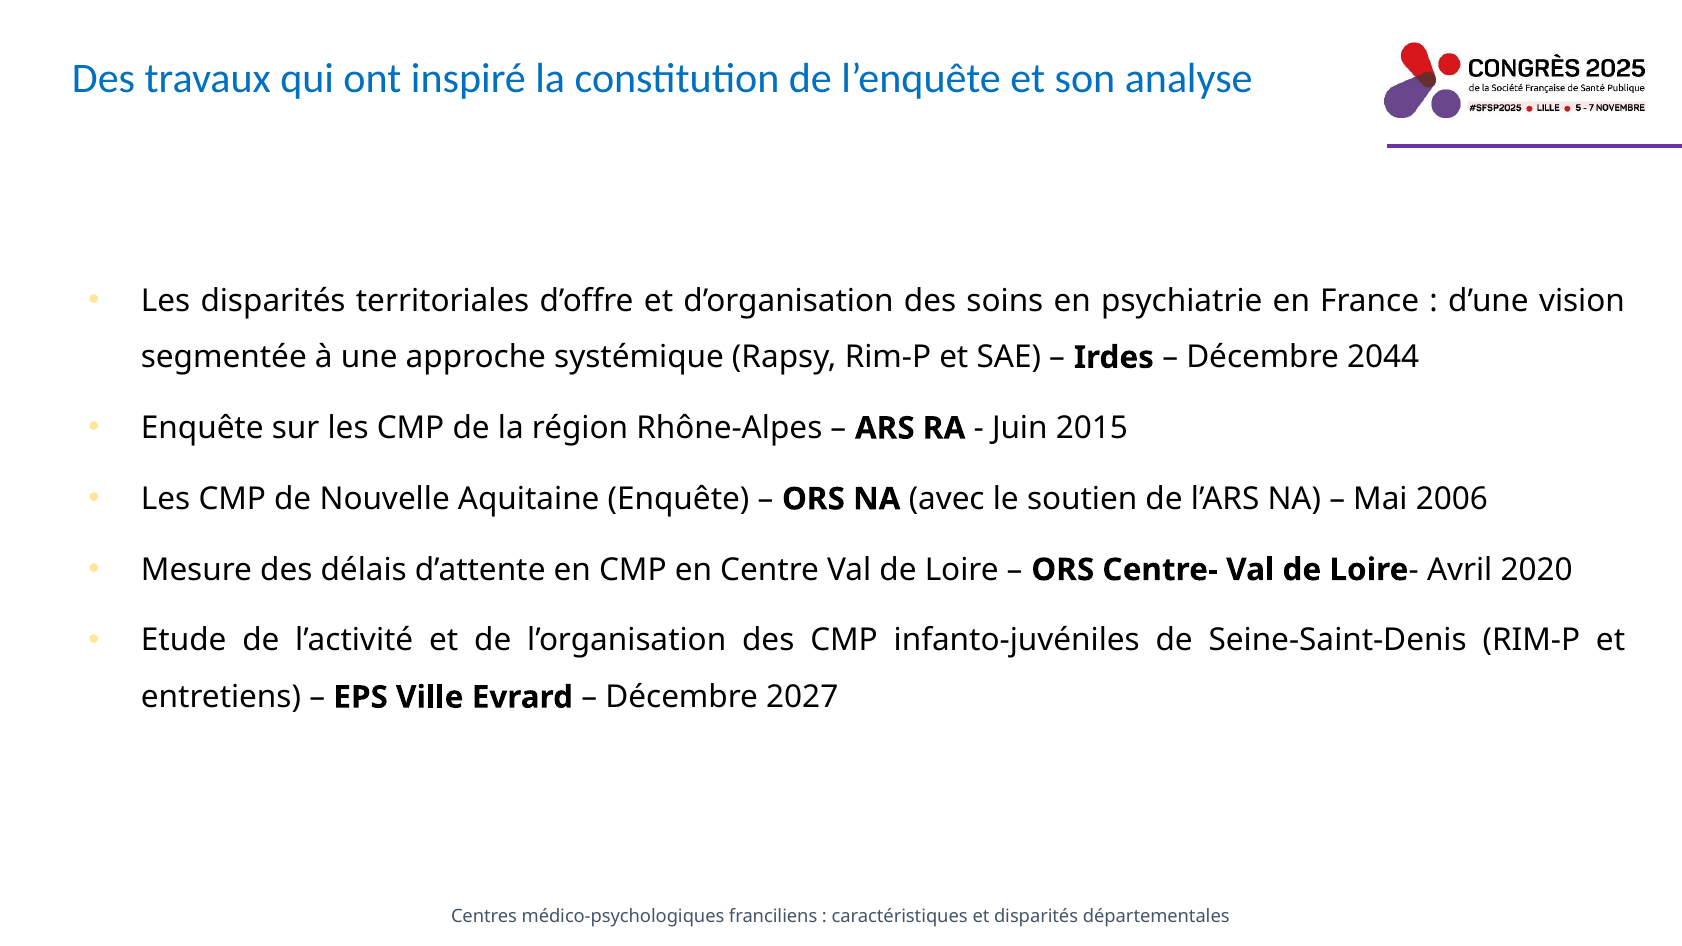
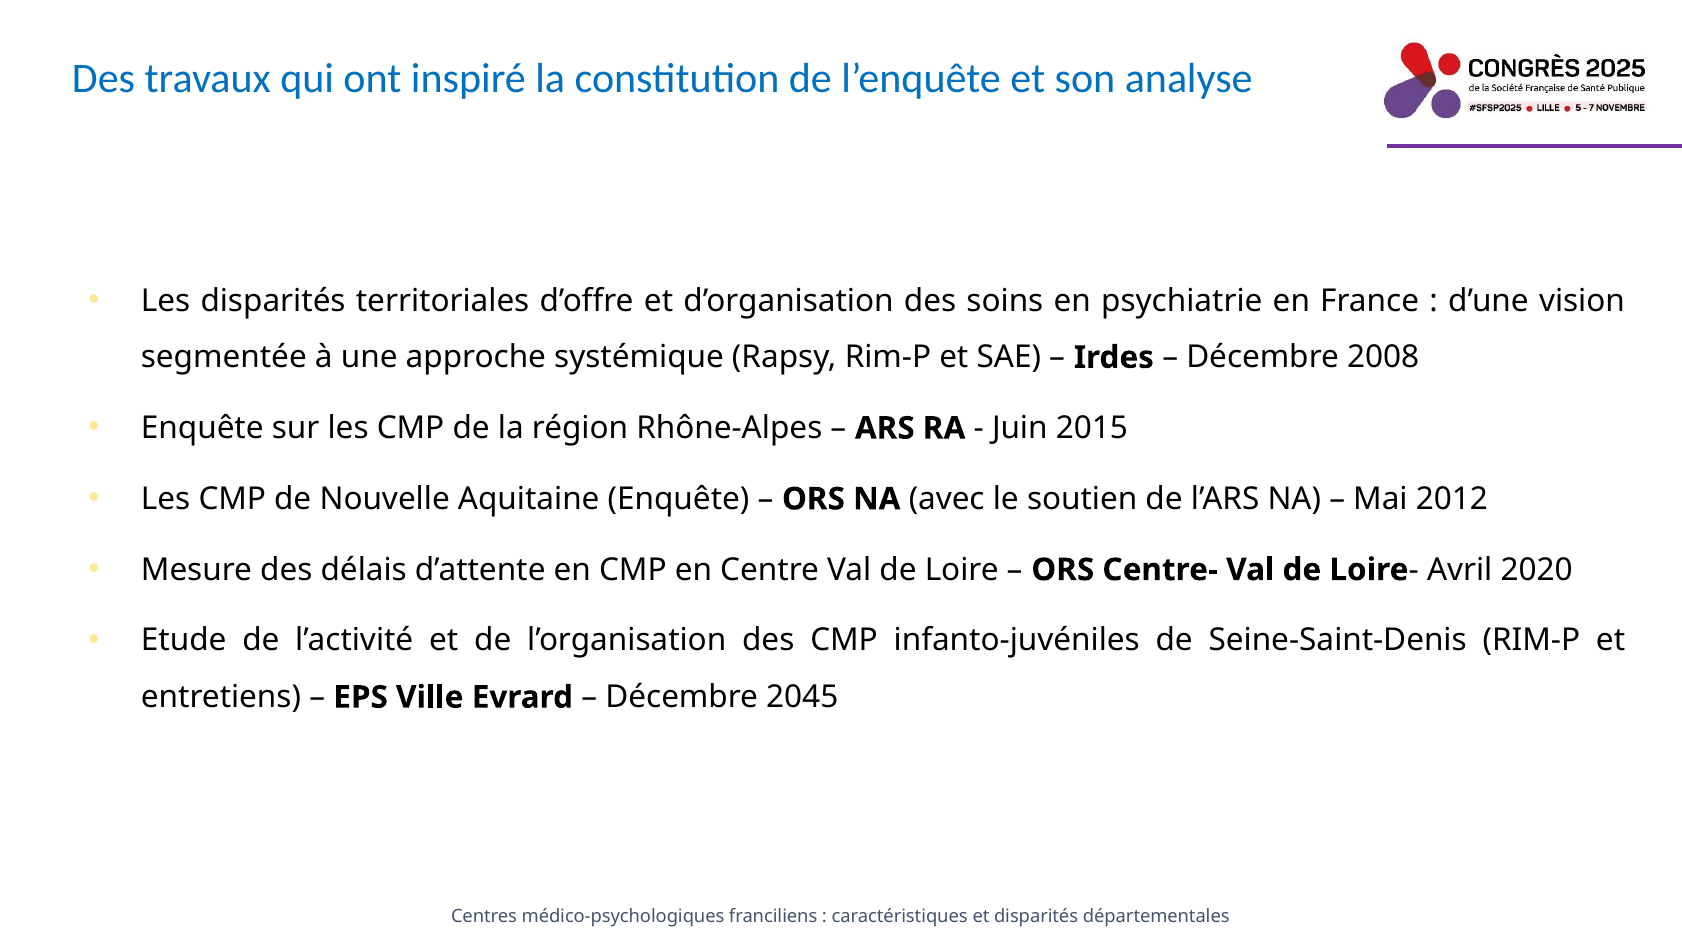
2044: 2044 -> 2008 (1383, 358)
2006: 2006 -> 2012 (1452, 499)
2027: 2027 -> 2045 (802, 697)
